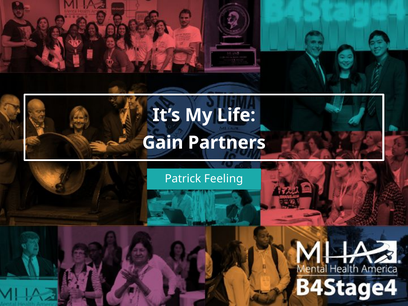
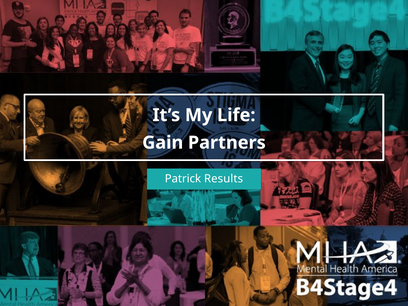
Feeling: Feeling -> Results (224, 179)
